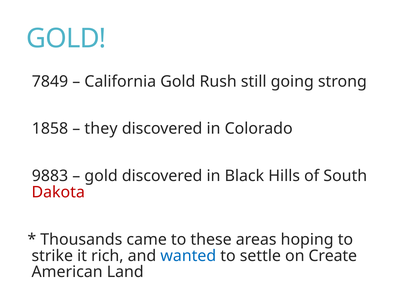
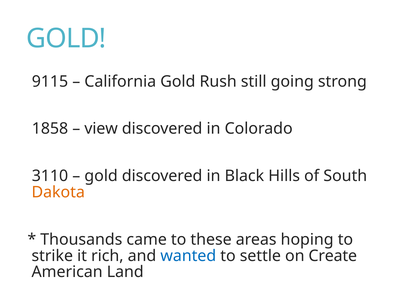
7849: 7849 -> 9115 (50, 82)
they: they -> view (101, 129)
9883: 9883 -> 3110 (50, 176)
Dakota colour: red -> orange (58, 193)
